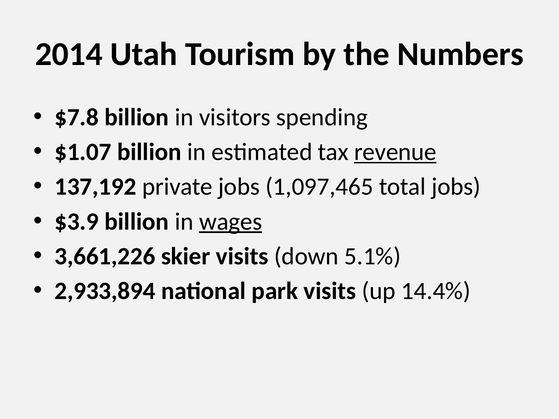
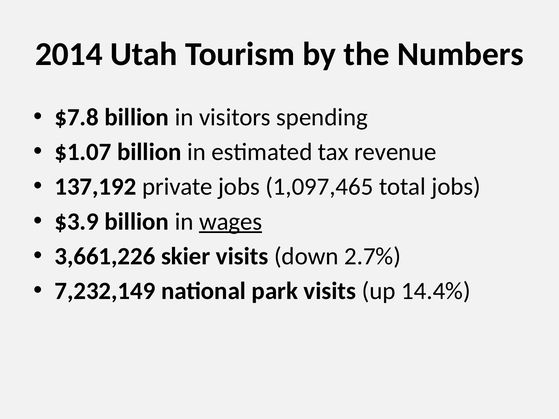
revenue underline: present -> none (395, 152)
5.1%: 5.1% -> 2.7% (373, 256)
2,933,894: 2,933,894 -> 7,232,149 (105, 291)
